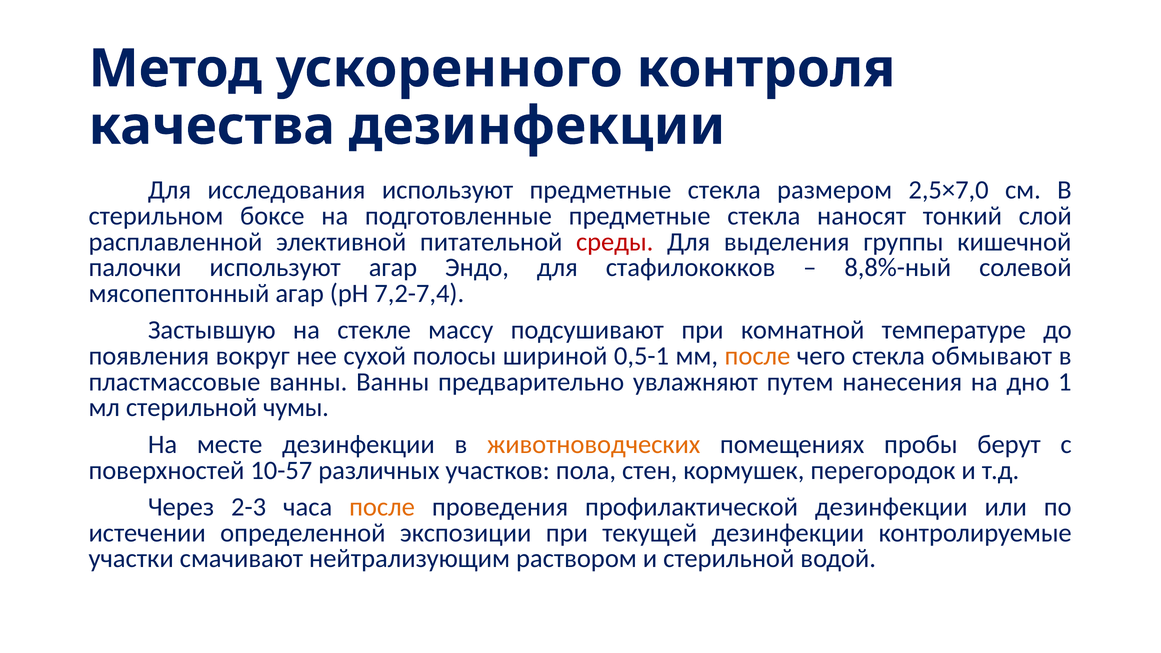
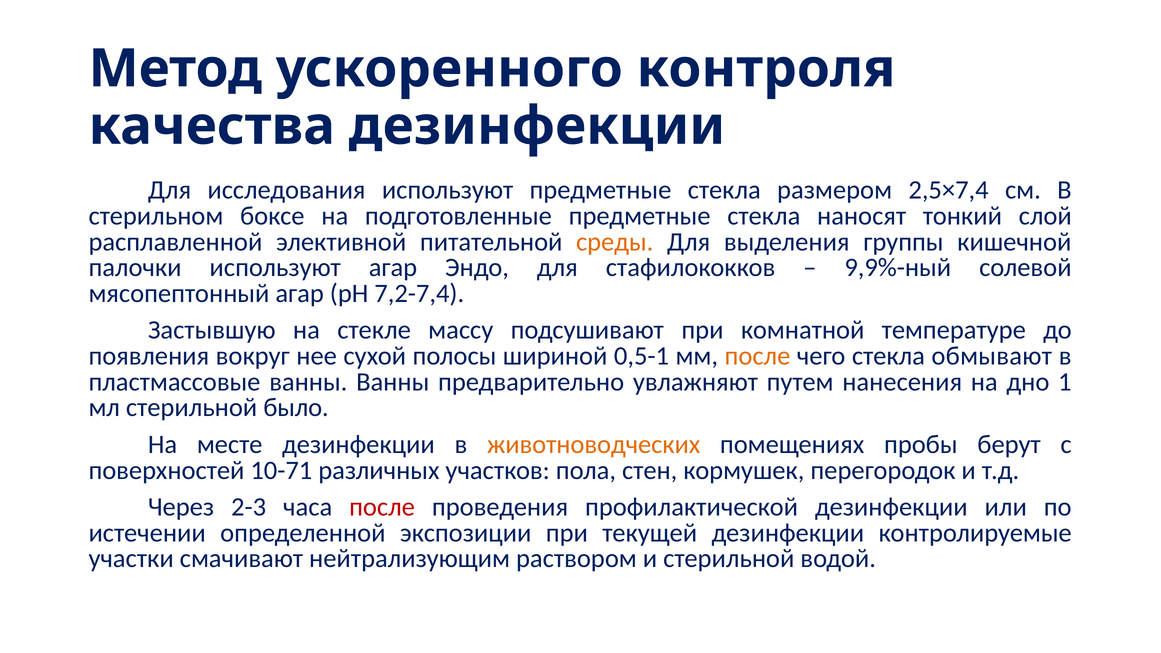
2,5×7,0: 2,5×7,0 -> 2,5×7,4 (949, 190)
среды colour: red -> orange (615, 242)
8,8%-ный: 8,8%-ный -> 9,9%-ный (898, 268)
чумы: чумы -> было (296, 408)
10-57: 10-57 -> 10-71 (281, 470)
после colour: orange -> red (382, 507)
